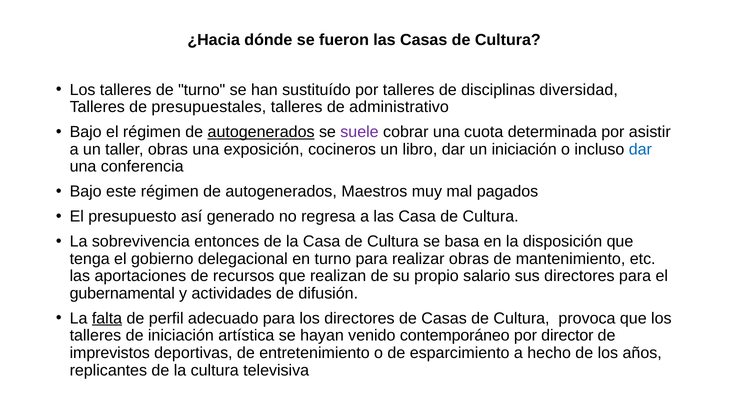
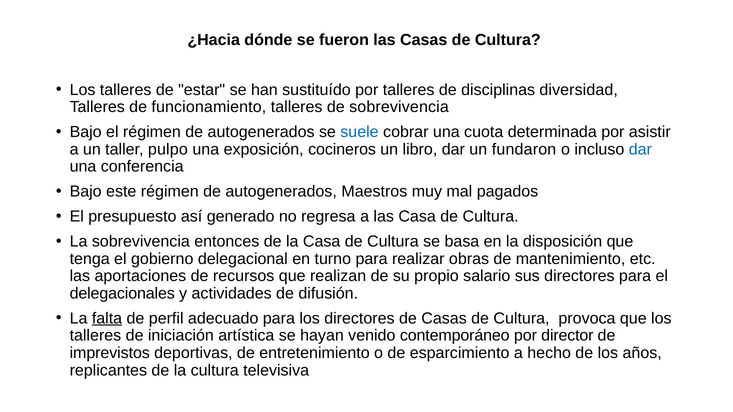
de turno: turno -> estar (202, 90)
presupuestales: presupuestales -> funcionamiento (209, 107)
de administrativo: administrativo -> sobrevivencia (399, 107)
autogenerados underline: present -> none (261, 132)
suele colour: purple -> blue (360, 132)
taller obras: obras -> pulpo (168, 149)
un iniciación: iniciación -> fundaron (524, 149)
gubernamental: gubernamental -> delegacionales (122, 294)
